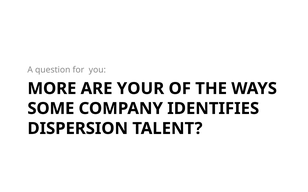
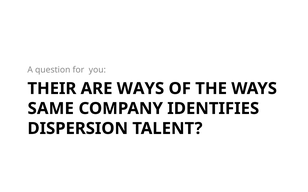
MORE: MORE -> THEIR (52, 89)
ARE YOUR: YOUR -> WAYS (140, 89)
SOME: SOME -> SAME (51, 109)
